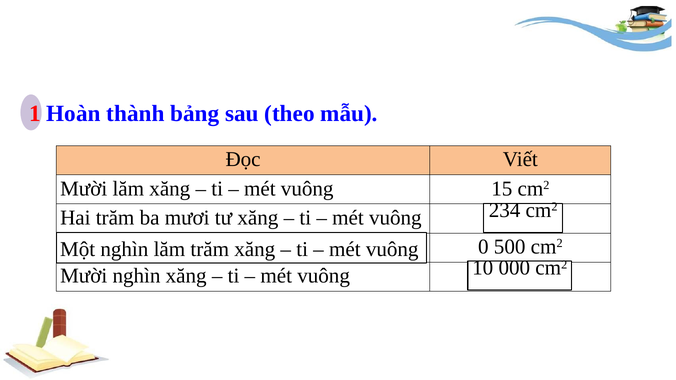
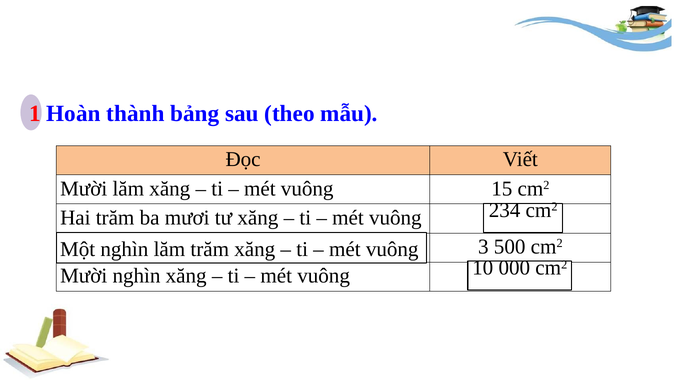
0: 0 -> 3 (483, 247)
